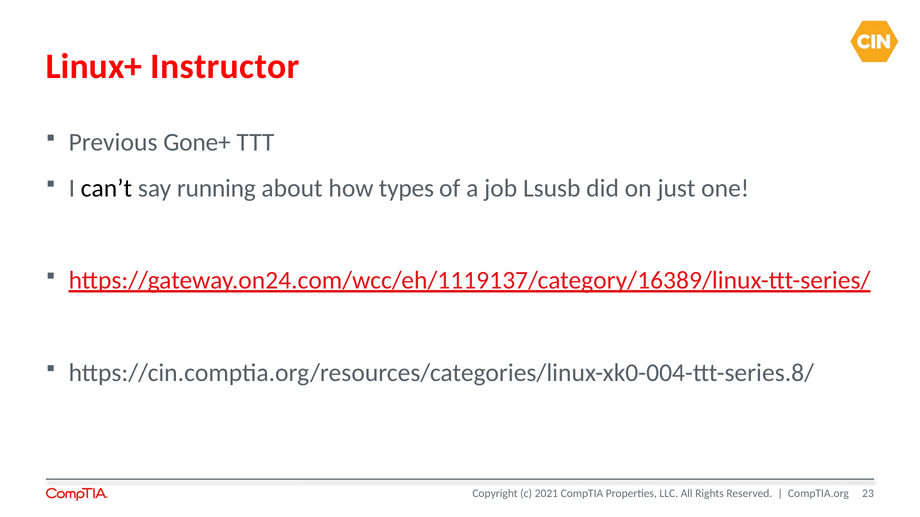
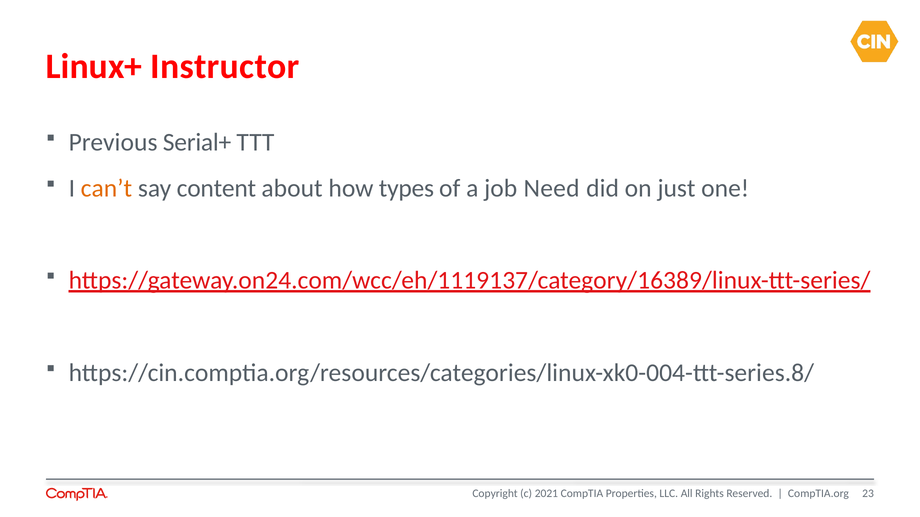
Gone+: Gone+ -> Serial+ (197, 142)
can’t colour: black -> orange (106, 188)
running: running -> content (216, 188)
Lsusb: Lsusb -> Need (552, 188)
